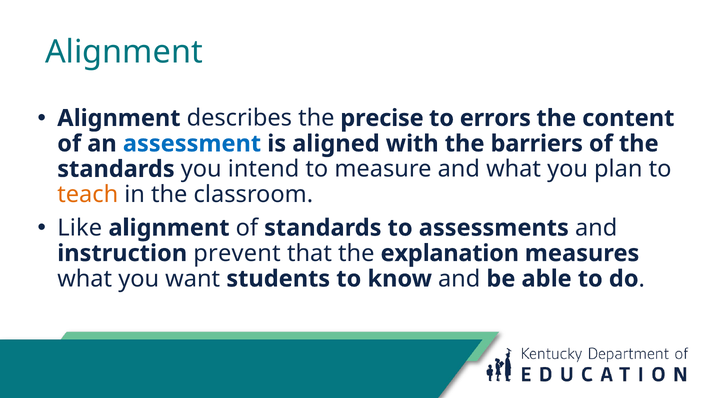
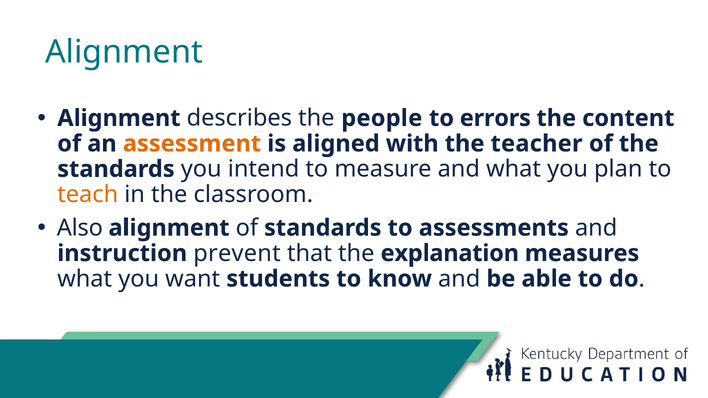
precise: precise -> people (382, 118)
assessment colour: blue -> orange (192, 144)
barriers: barriers -> teacher (537, 144)
Like: Like -> Also (80, 228)
